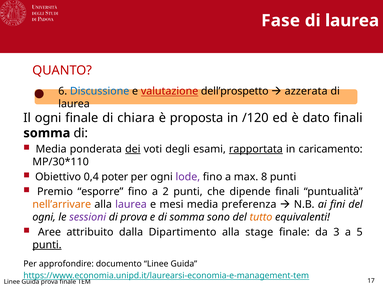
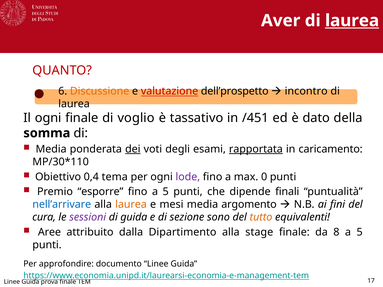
Fase: Fase -> Aver (281, 21)
laurea underline: none -> present (352, 21)
Discussione colour: blue -> orange (100, 91)
azzerata: azzerata -> incontro (306, 91)
chiara: chiara -> voglio (136, 118)
proposta: proposta -> tassativo (197, 118)
/120: /120 -> /451 (255, 118)
dato finali: finali -> della (348, 118)
poter: poter -> tema (115, 177)
8: 8 -> 0 (264, 177)
fino a 2: 2 -> 5 (166, 192)
nell’arrivare colour: orange -> blue (62, 205)
laurea colour: purple -> orange (131, 205)
preferenza: preferenza -> argomento (249, 205)
ogni: ogni -> cura (44, 217)
di prova: prova -> guida (134, 217)
di somma: somma -> sezione (187, 217)
3: 3 -> 8 (336, 232)
punti underline: present -> none (47, 245)
